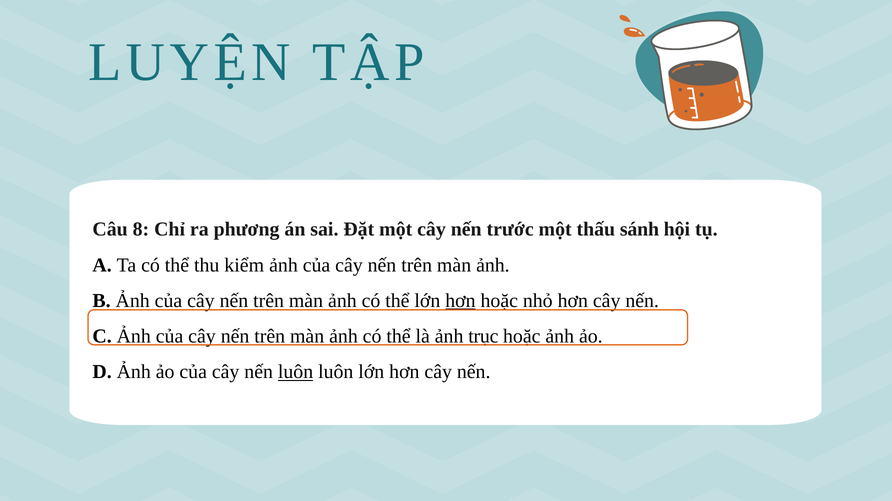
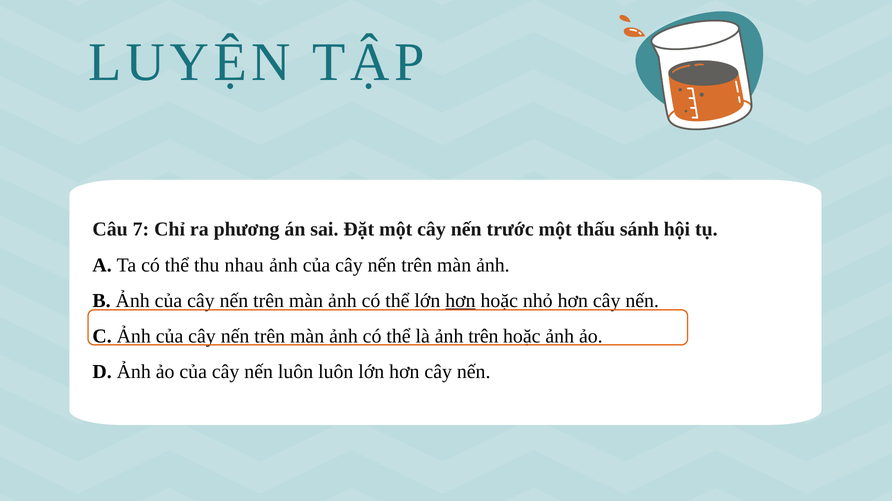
8: 8 -> 7 (141, 230)
kiểm: kiểm -> nhau (244, 265)
ảnh trục: trục -> trên (483, 337)
luôn underline: present -> none (296, 372)
